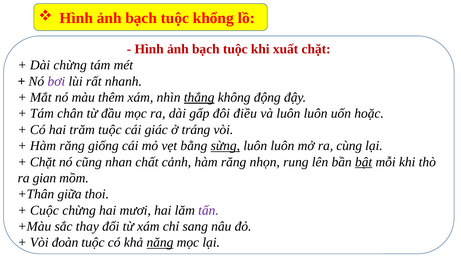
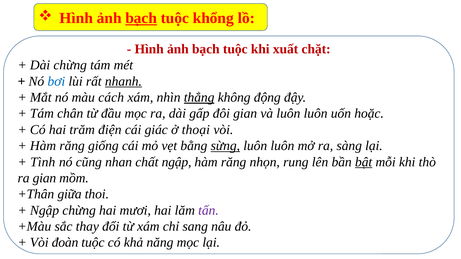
bạch underline: none -> present (141, 18)
bơi colour: purple -> blue (56, 81)
nhanh underline: none -> present (123, 81)
thêm: thêm -> cách (111, 98)
đôi điều: điều -> gian (245, 114)
trăm tuộc: tuộc -> điện (110, 130)
tráng: tráng -> thoại (196, 130)
cùng: cùng -> sàng (349, 146)
Chặt: Chặt -> Tình (43, 162)
chất cảnh: cảnh -> ngập (177, 162)
Cuộc: Cuộc -> Ngập (45, 211)
năng underline: present -> none (160, 243)
